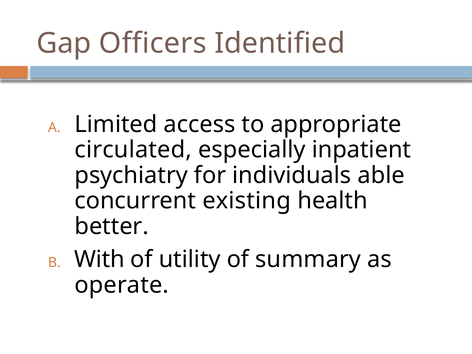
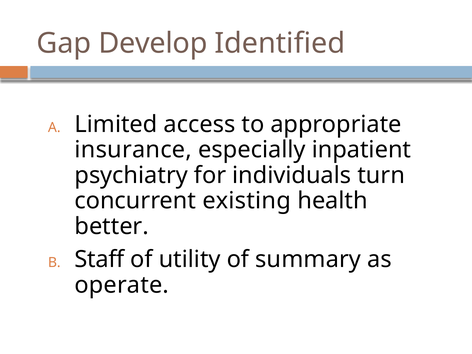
Officers: Officers -> Develop (153, 43)
circulated: circulated -> insurance (133, 150)
able: able -> turn (381, 175)
With: With -> Staff (99, 260)
